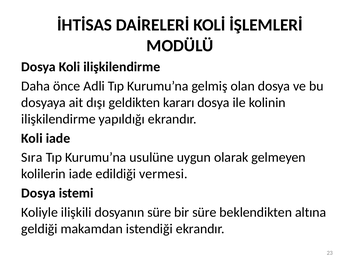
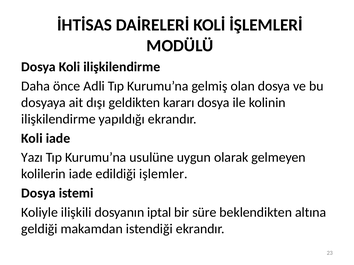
Sıra: Sıra -> Yazı (32, 158)
vermesi: vermesi -> işlemler (163, 174)
dosyanın süre: süre -> iptal (159, 213)
